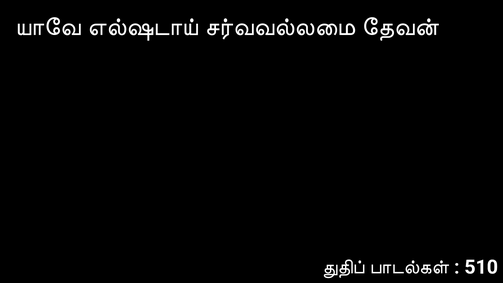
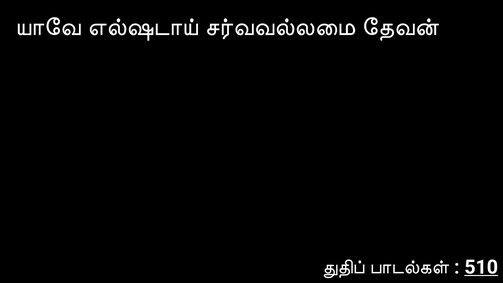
510 underline: none -> present (481, 267)
